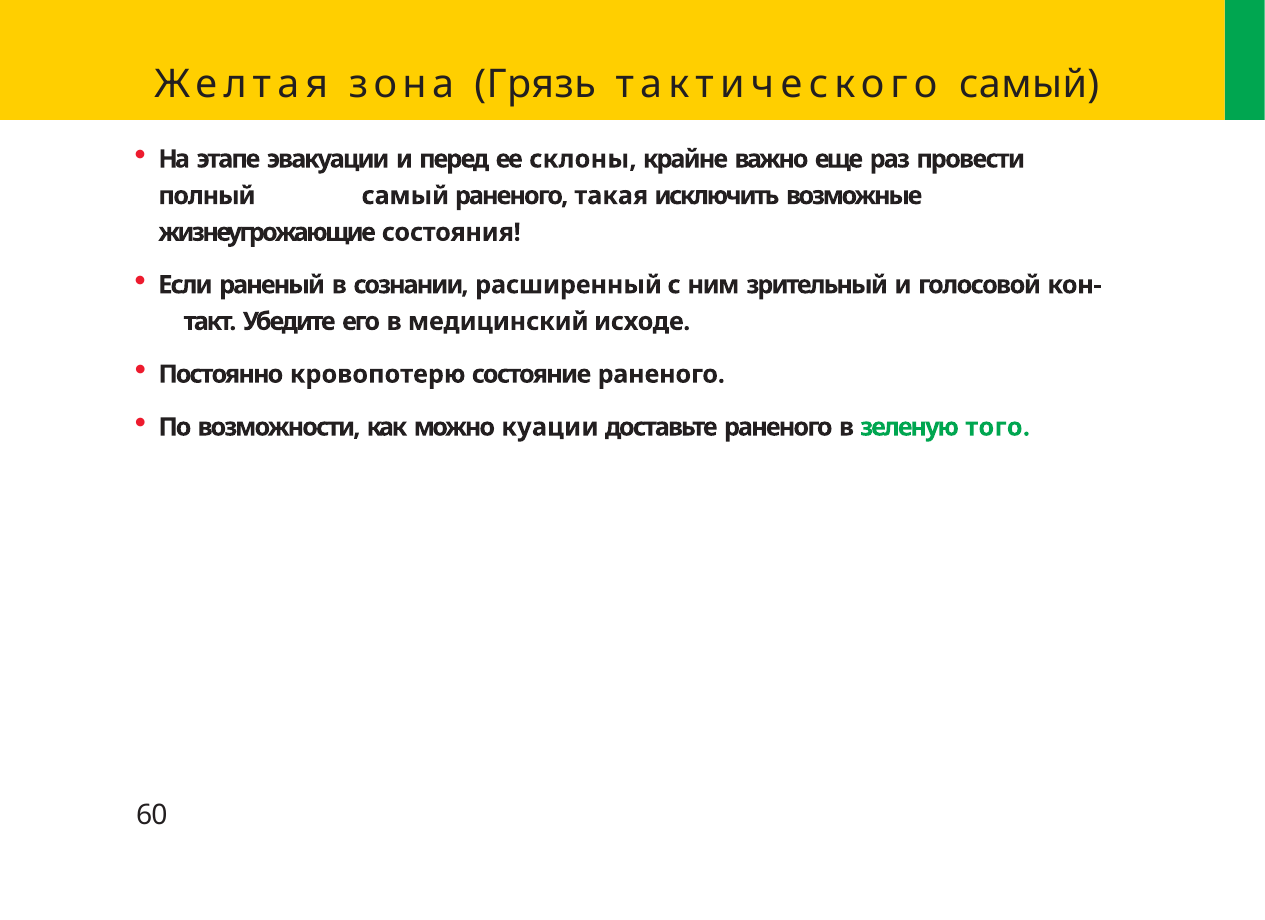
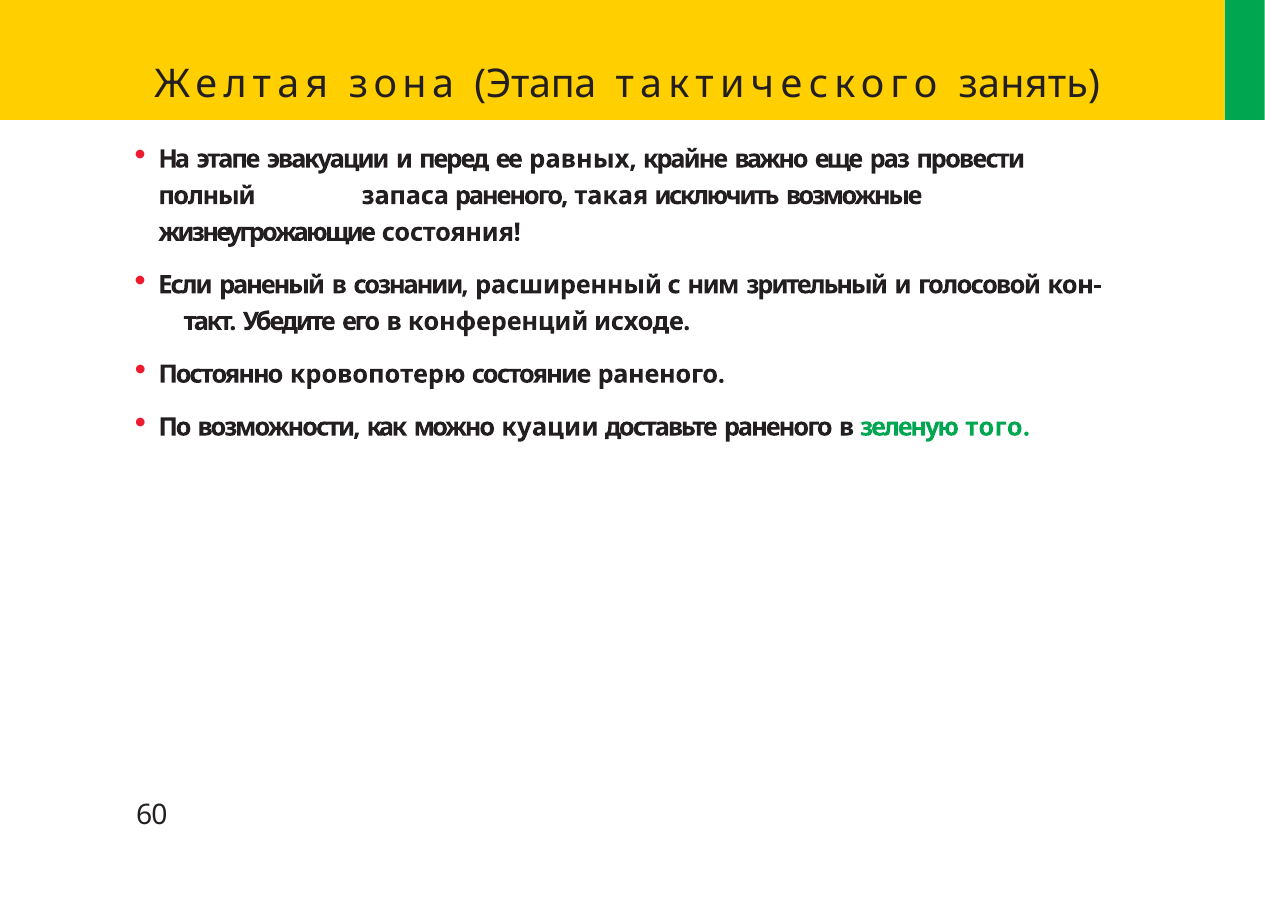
Грязь: Грязь -> Этапа (535, 84)
тактического самый: самый -> занять (1029, 84)
склоны: склоны -> равных (583, 159)
полный самый: самый -> запаса (405, 196)
медицинский: медицинский -> конференций (498, 322)
